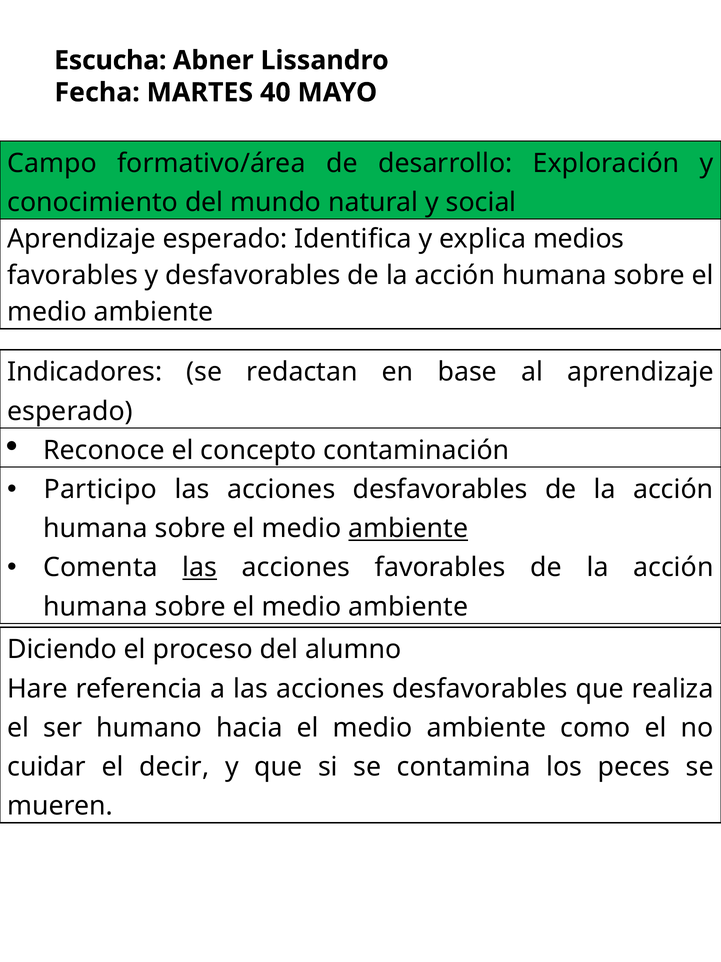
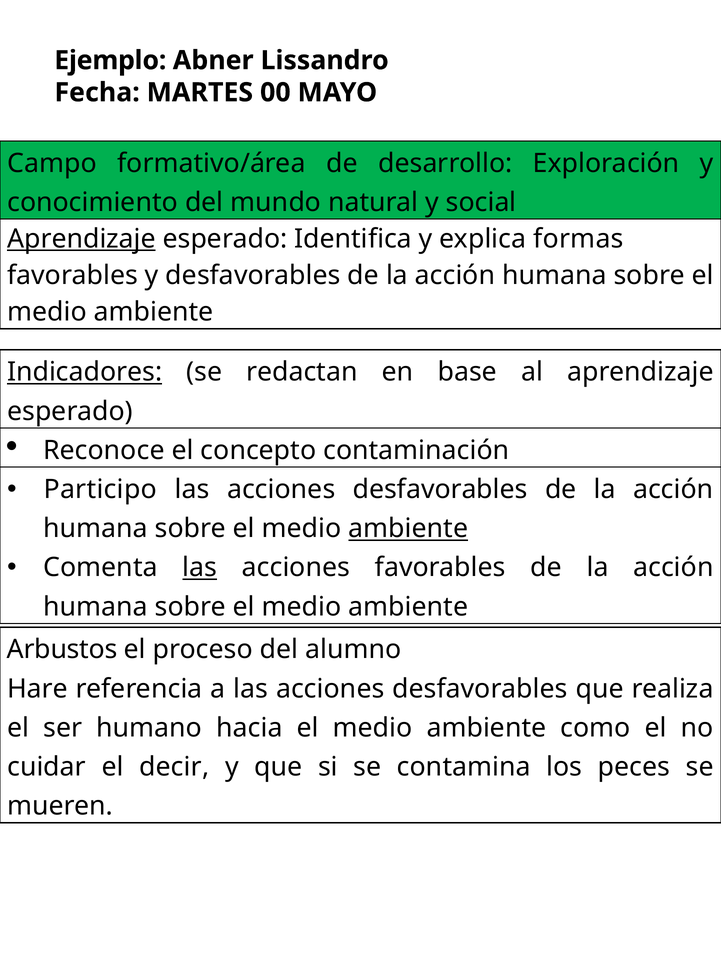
Escucha: Escucha -> Ejemplo (110, 60)
40: 40 -> 00 (275, 92)
Aprendizaje underline: none -> present (81, 239)
medios: medios -> formas (578, 239)
Indicadores underline: none -> present (85, 372)
Diciendo: Diciendo -> Arbustos (62, 649)
